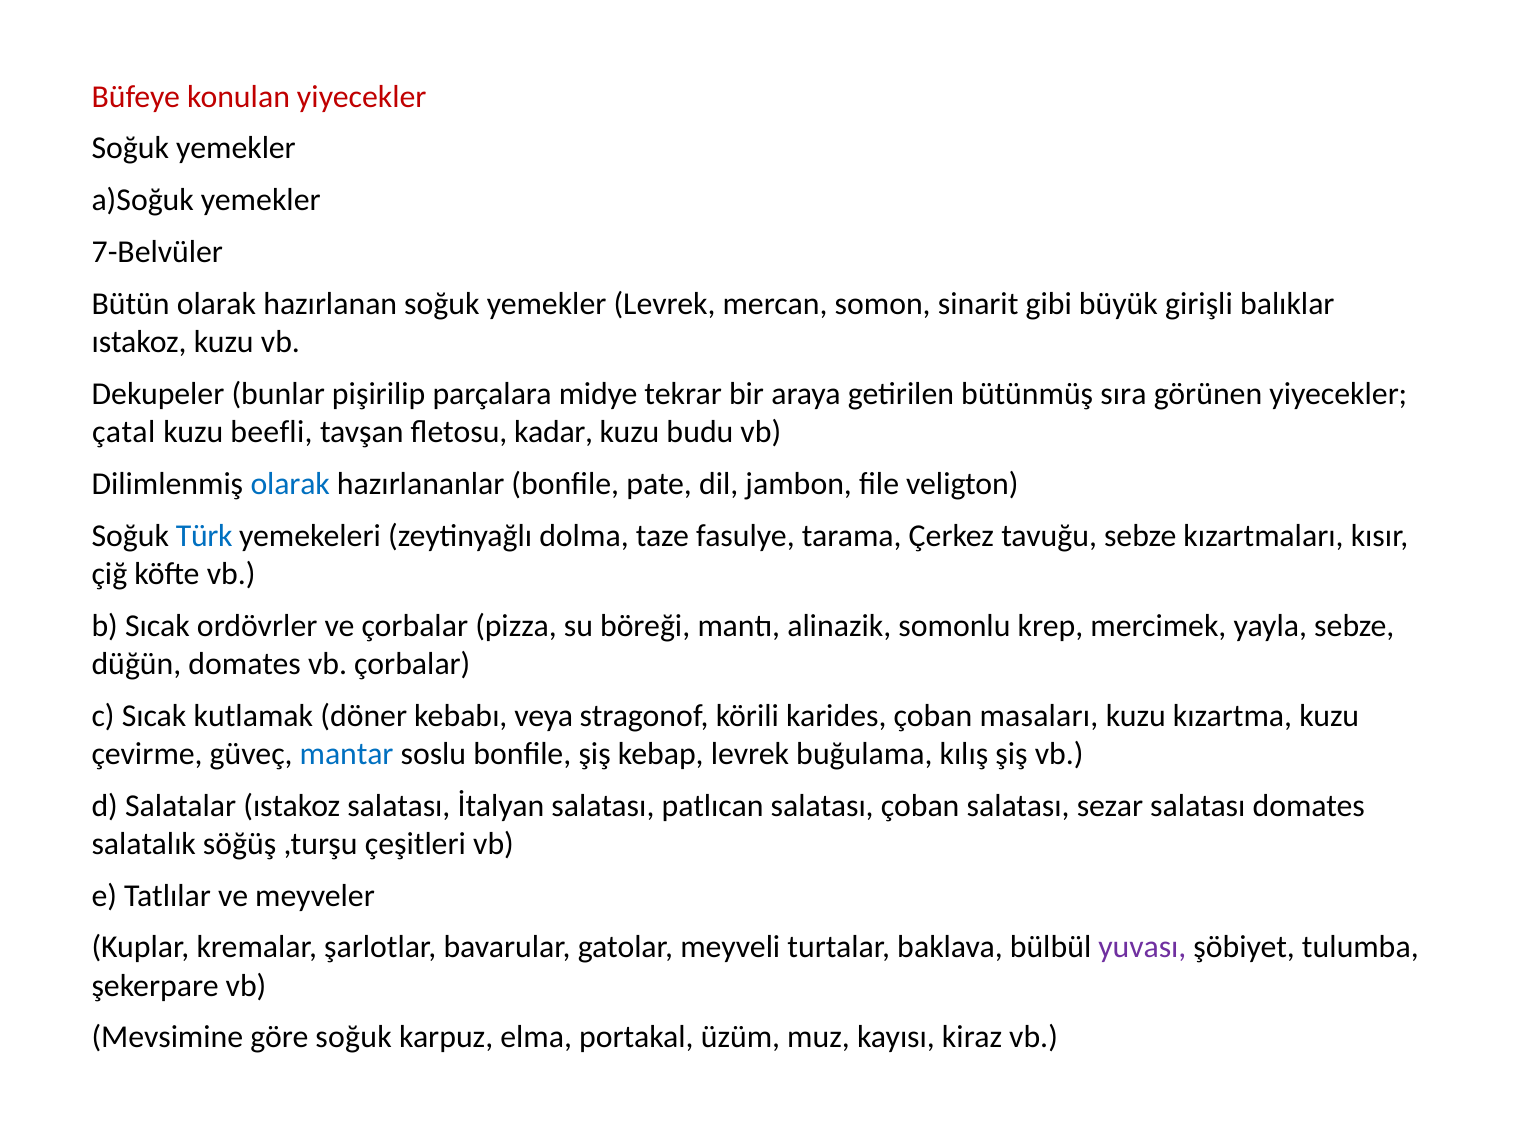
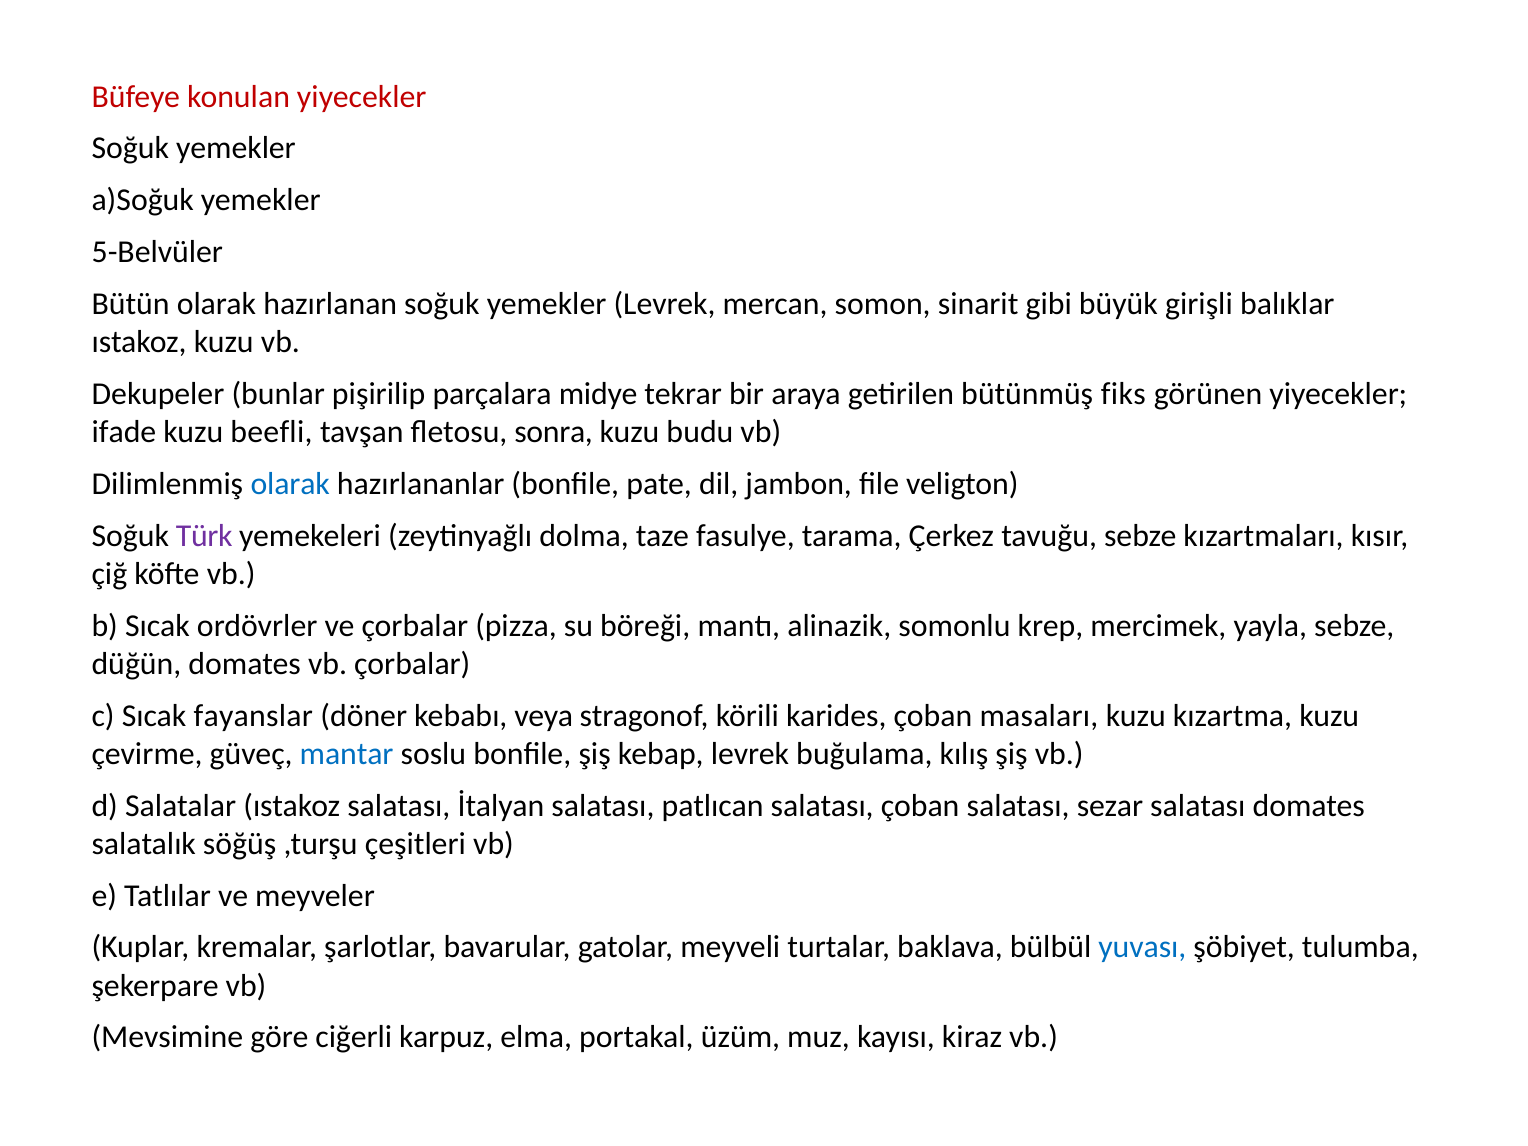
7-Belvüler: 7-Belvüler -> 5-Belvüler (157, 252)
sıra: sıra -> fiks (1123, 394)
çatal: çatal -> ifade (124, 432)
kadar: kadar -> sonra (554, 432)
Türk colour: blue -> purple (204, 536)
kutlamak: kutlamak -> fayanslar (253, 716)
yuvası colour: purple -> blue (1142, 947)
göre soğuk: soğuk -> ciğerli (354, 1037)
